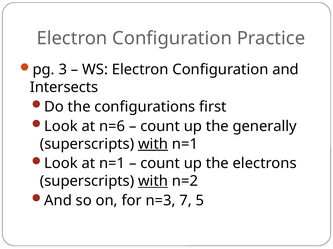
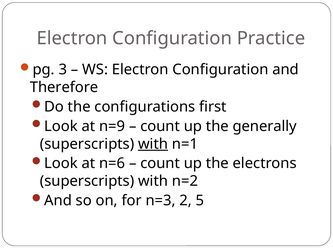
Intersects: Intersects -> Therefore (64, 88)
n=6: n=6 -> n=9 (112, 127)
at n=1: n=1 -> n=6 (112, 164)
with underline: present -> none (153, 182)
7: 7 -> 2 (186, 201)
